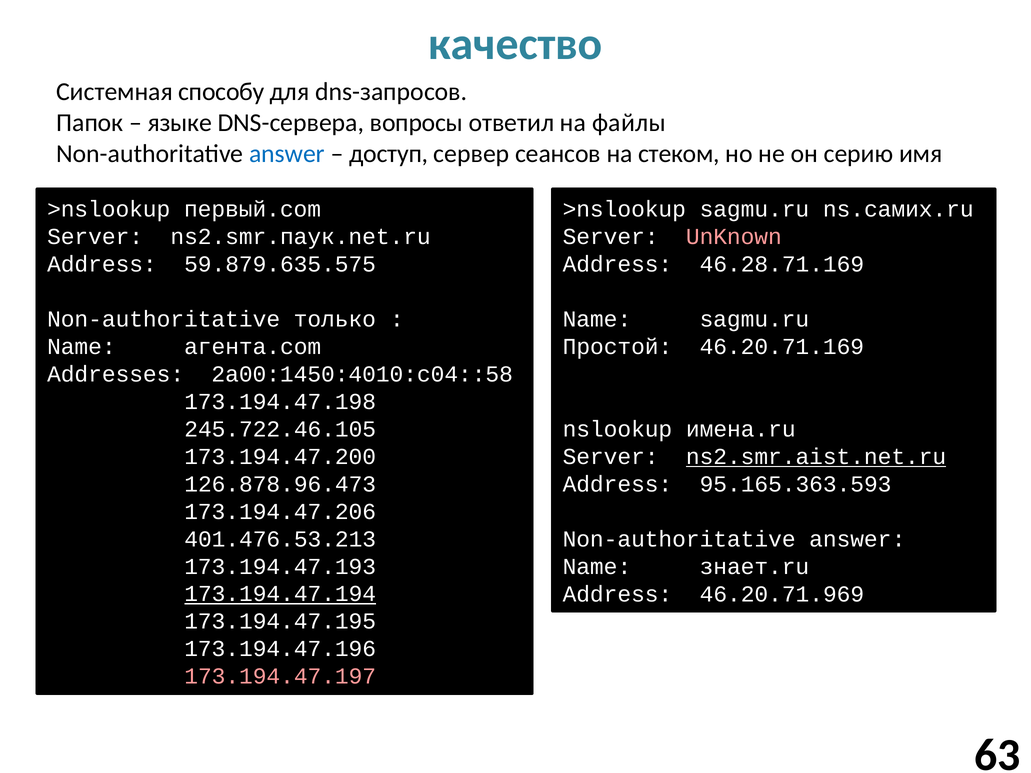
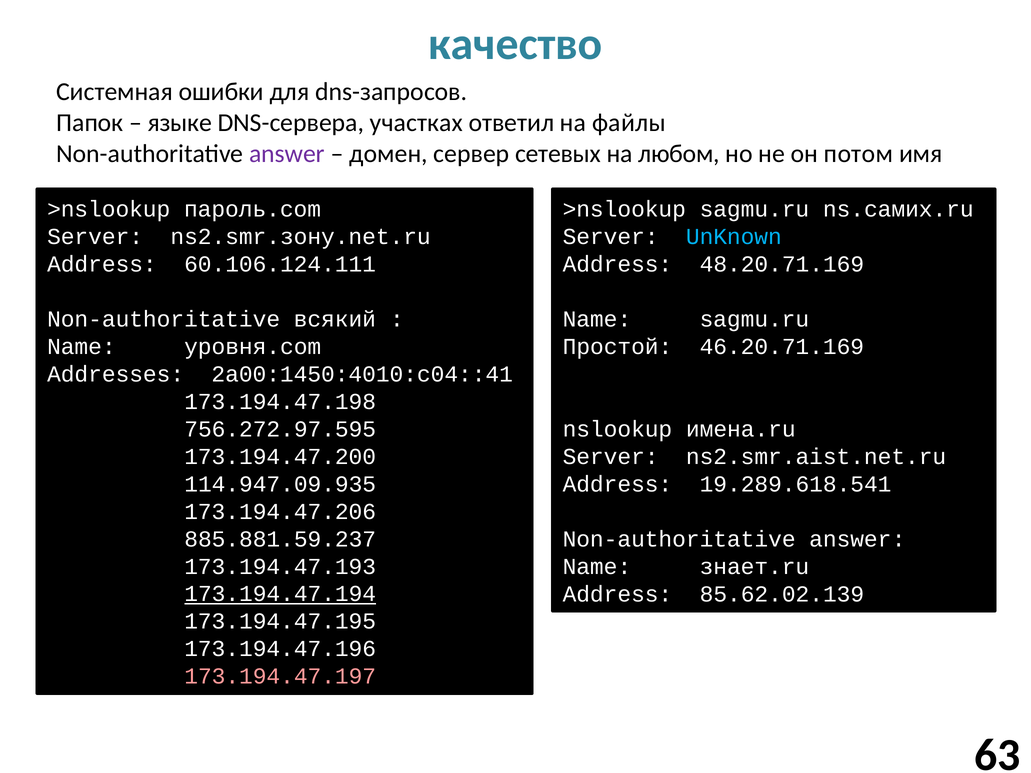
способу: способу -> ошибки (221, 92)
вопросы: вопросы -> участках (416, 123)
answer colour: blue -> purple (287, 154)
доступ: доступ -> домен (389, 154)
сеансов: сеансов -> сетевых (558, 154)
стеком: стеком -> любом (679, 154)
серию: серию -> потом (858, 154)
первый.com: первый.com -> пароль.com (253, 209)
ns2.smr.паук.net.ru: ns2.smr.паук.net.ru -> ns2.smr.зону.net.ru (301, 237)
UnKnown colour: pink -> light blue (734, 237)
59.879.635.575: 59.879.635.575 -> 60.106.124.111 (280, 264)
46.28.71.169: 46.28.71.169 -> 48.20.71.169 (782, 264)
только: только -> всякий (335, 319)
агента.com: агента.com -> уровня.com (253, 347)
2a00:1450:4010:c04::58: 2a00:1450:4010:c04::58 -> 2a00:1450:4010:c04::41 (362, 374)
245.722.46.105: 245.722.46.105 -> 756.272.97.595 (280, 429)
ns2.smr.aist.net.ru underline: present -> none (816, 457)
126.878.96.473: 126.878.96.473 -> 114.947.09.935 (280, 484)
95.165.363.593: 95.165.363.593 -> 19.289.618.541 (796, 484)
401.476.53.213: 401.476.53.213 -> 885.881.59.237 (280, 539)
46.20.71.969: 46.20.71.969 -> 85.62.02.139 (782, 594)
